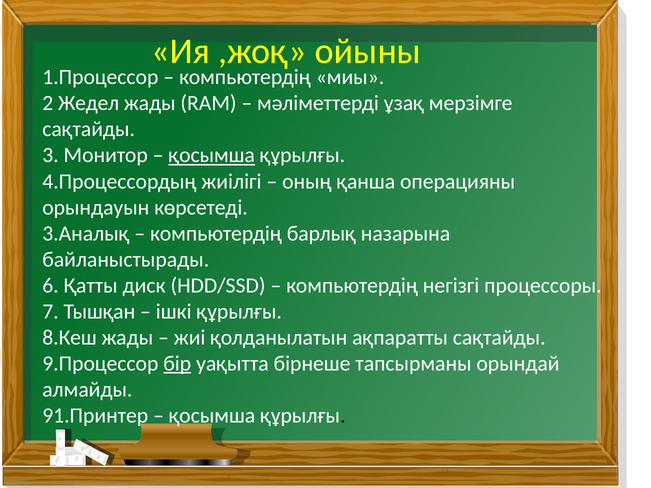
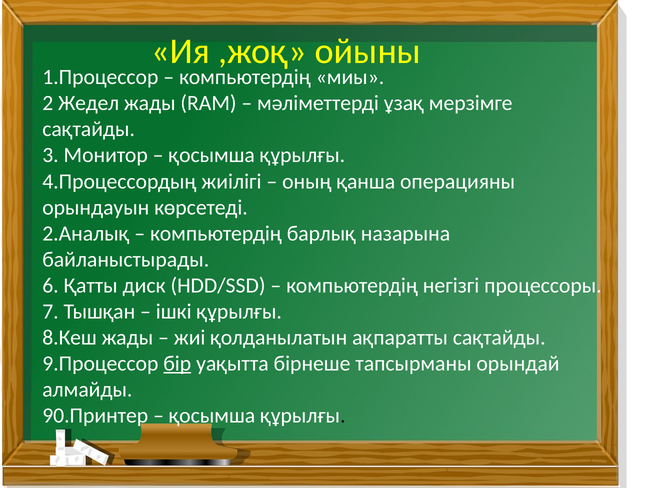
қосымша underline: present -> none (212, 155)
3.Аналық: 3.Аналық -> 2.Аналық (86, 234)
91.Принтер: 91.Принтер -> 90.Принтер (95, 416)
